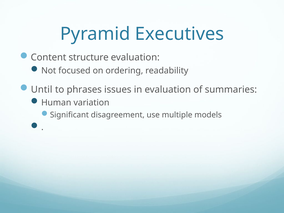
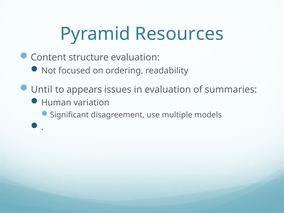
Executives: Executives -> Resources (179, 34)
phrases: phrases -> appears (84, 89)
